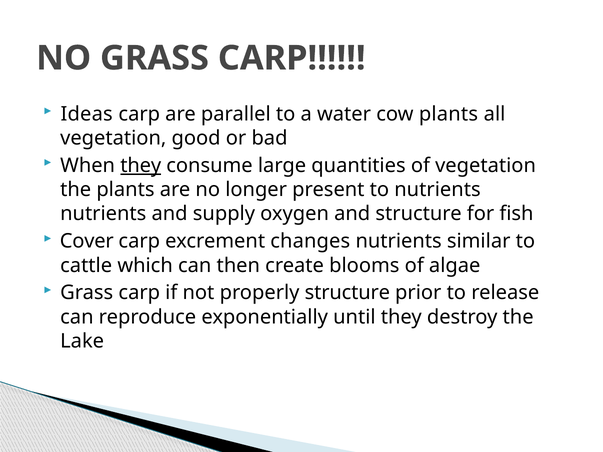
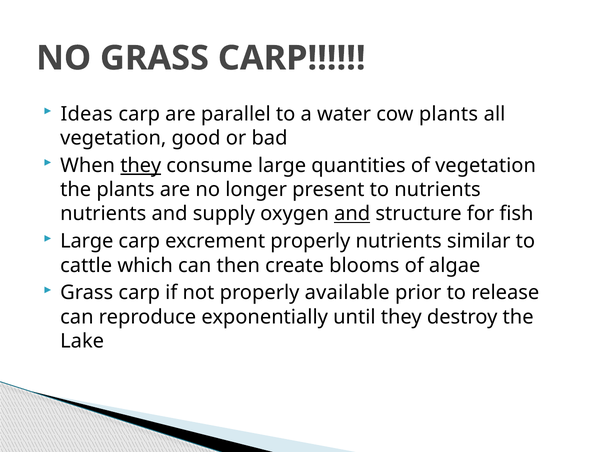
and underline: none -> present (352, 214)
Cover: Cover -> Large (87, 241)
excrement changes: changes -> properly (310, 241)
properly structure: structure -> available (347, 293)
